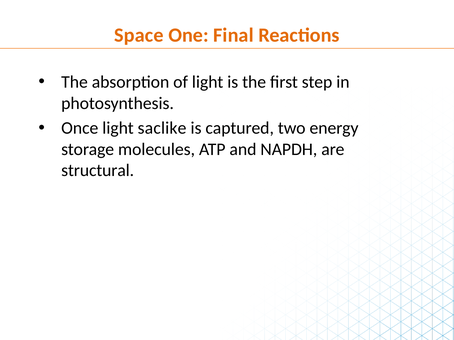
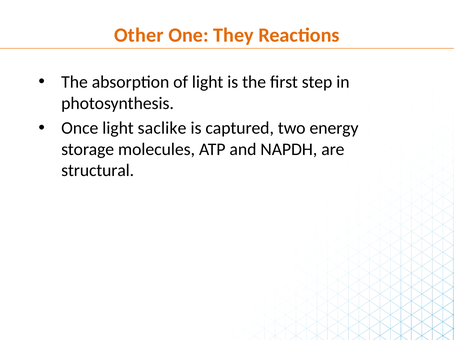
Space: Space -> Other (139, 35)
Final: Final -> They (233, 35)
